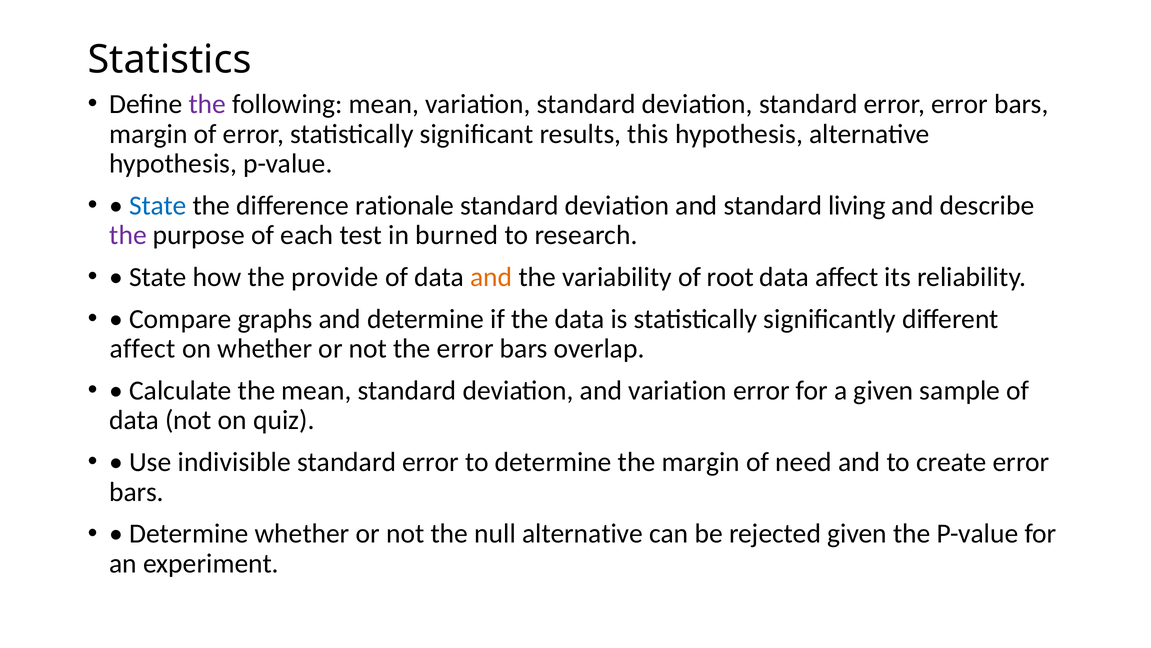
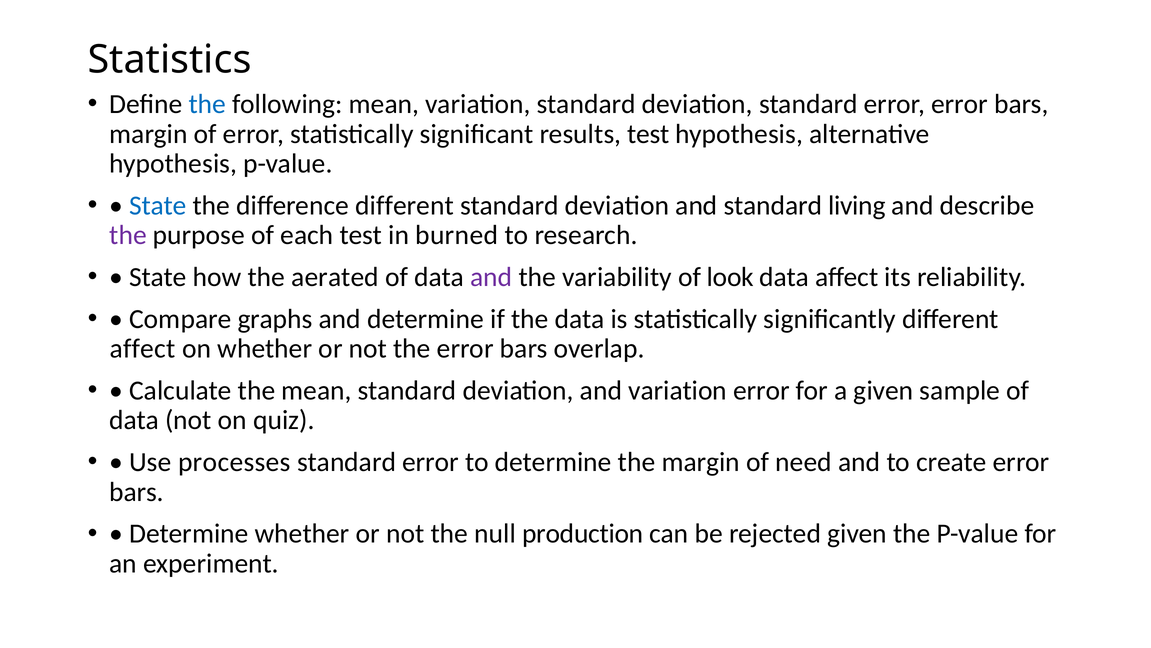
the colour: purple -> blue (207, 104)
results this: this -> test (648, 134)
difference rationale: rationale -> different (405, 205)
provide: provide -> aerated (335, 277)
and colour: orange -> purple (491, 277)
root: root -> look (730, 277)
indivisible: indivisible -> processes (234, 462)
null alternative: alternative -> production (583, 533)
